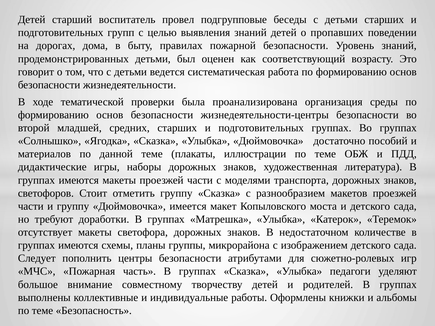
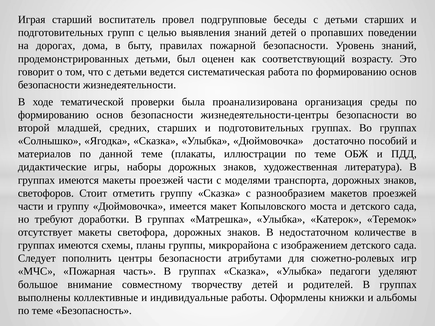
Детей: Детей -> Играя (32, 20)
